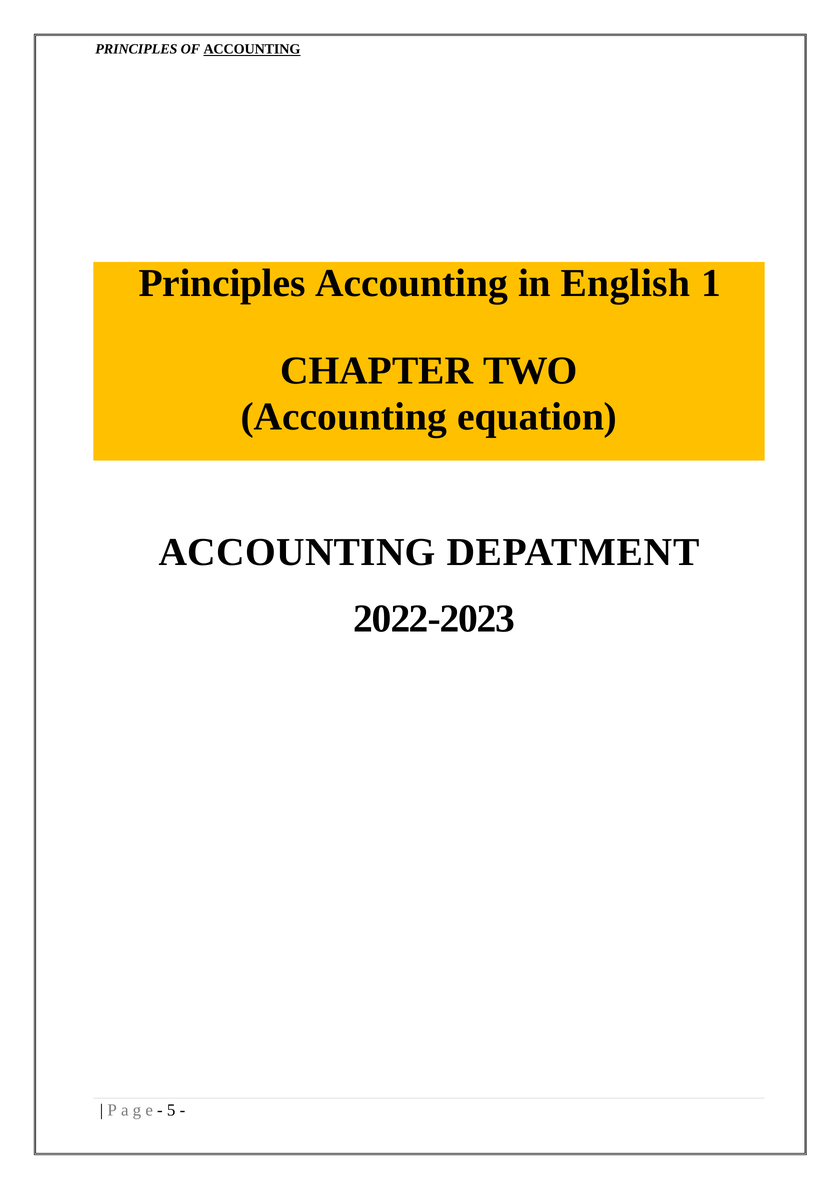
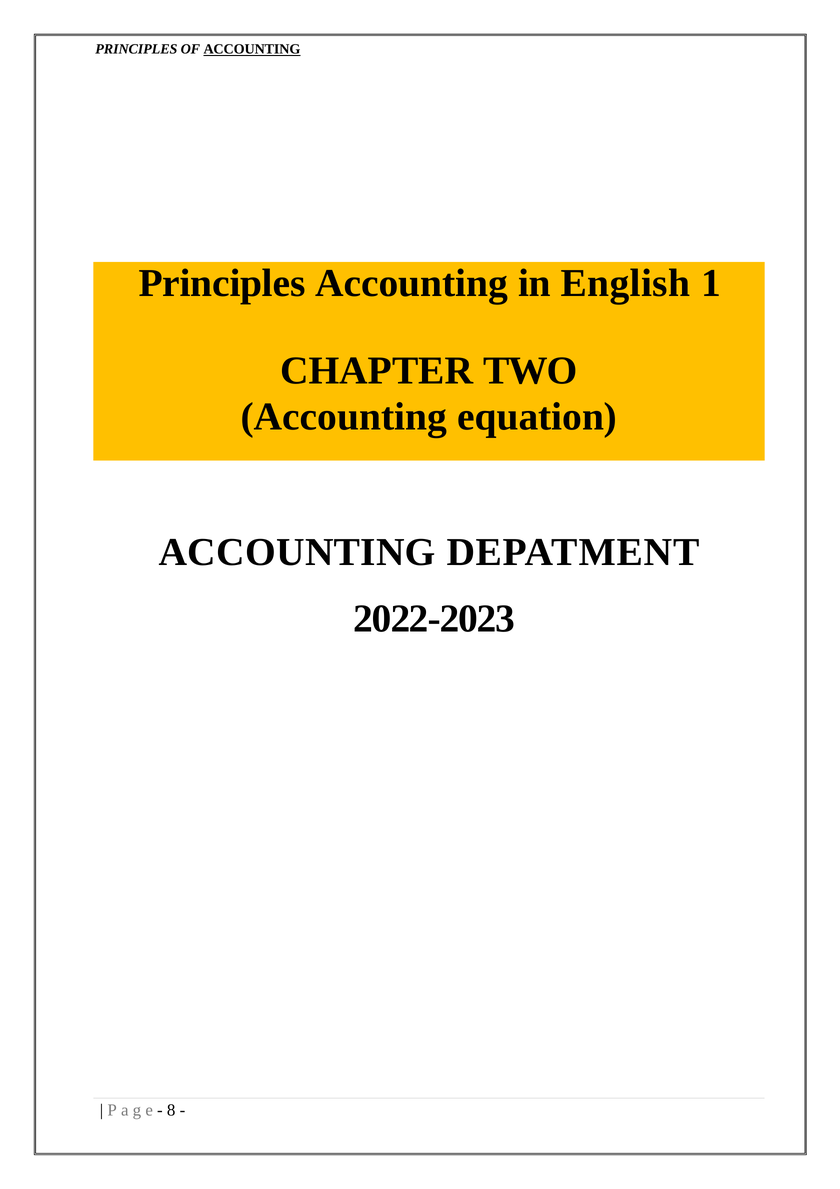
5: 5 -> 8 (171, 1110)
